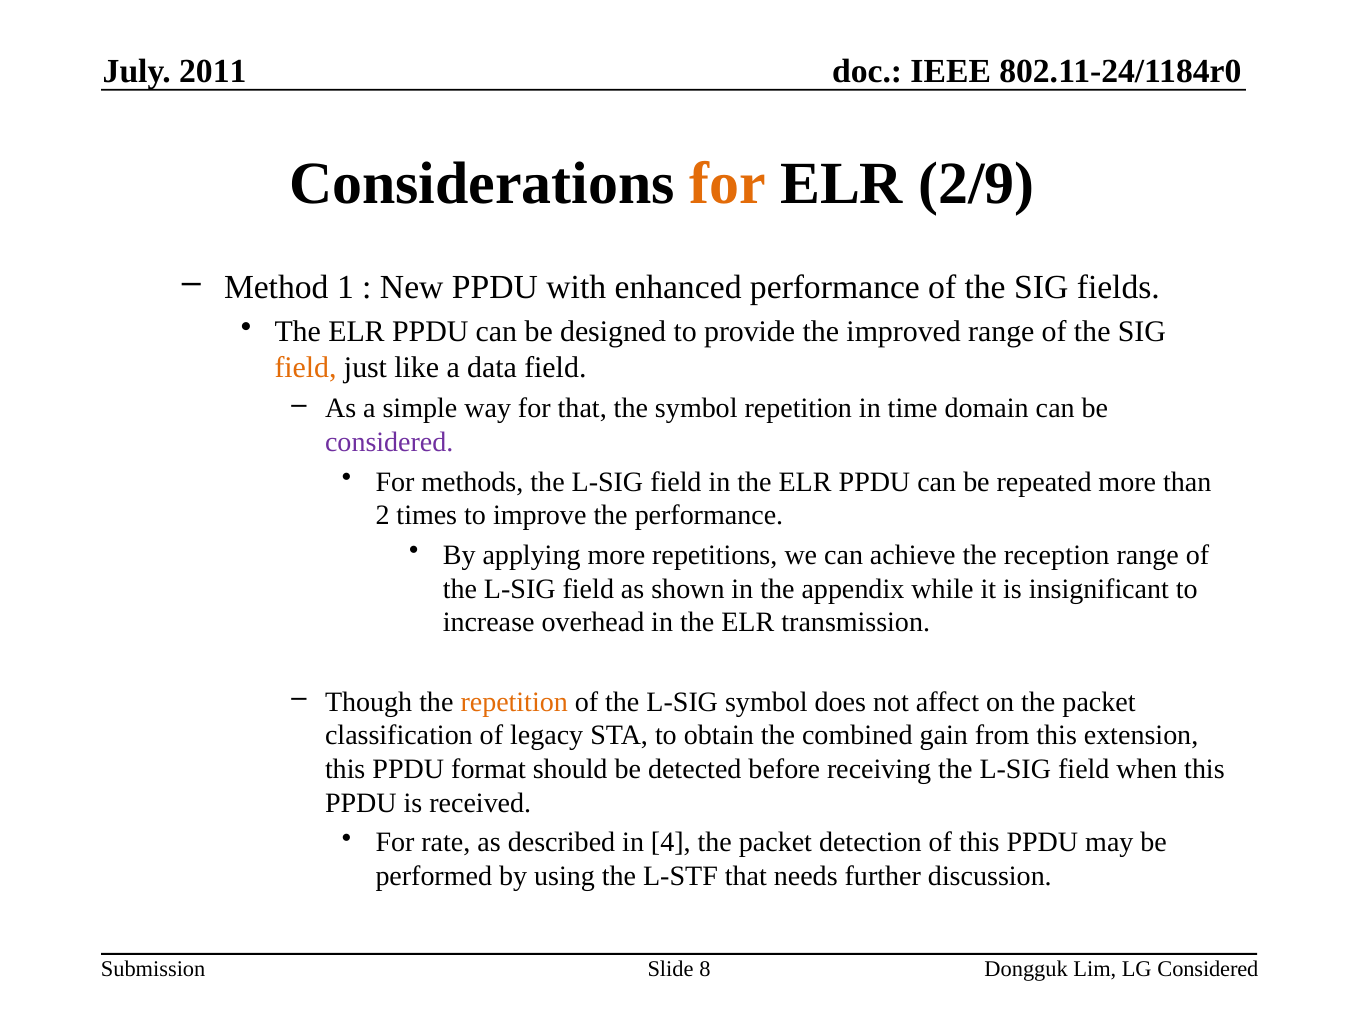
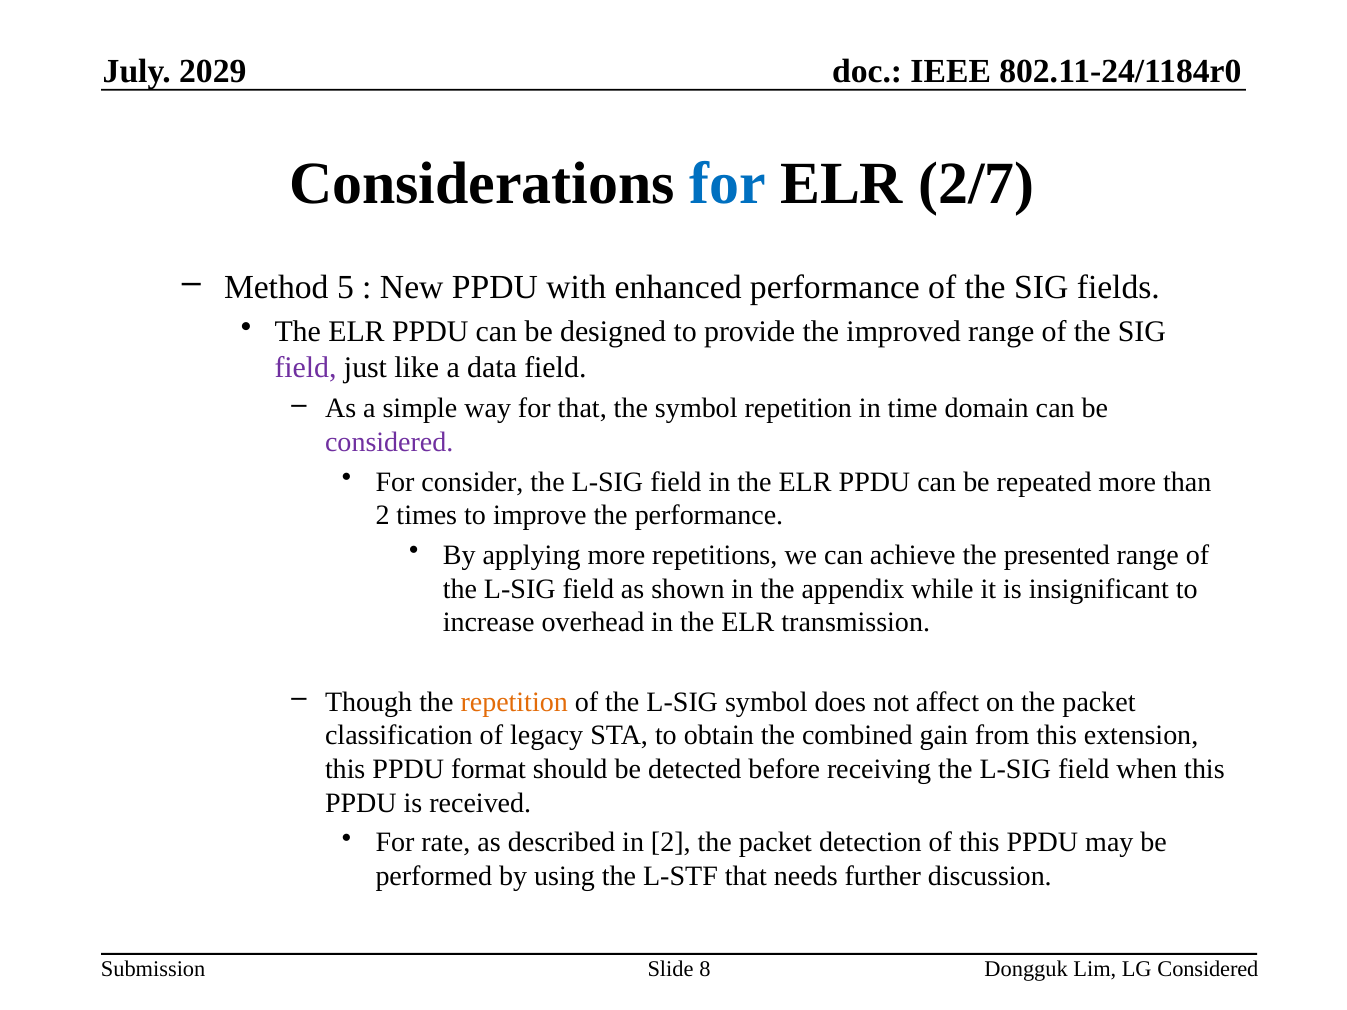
2011: 2011 -> 2029 (213, 72)
for colour: orange -> blue (728, 184)
2/9: 2/9 -> 2/7 (976, 184)
1: 1 -> 5 (346, 288)
field colour: orange -> purple (306, 368)
methods: methods -> consider (472, 482)
reception: reception -> presented (1057, 555)
in 4: 4 -> 2 (671, 843)
